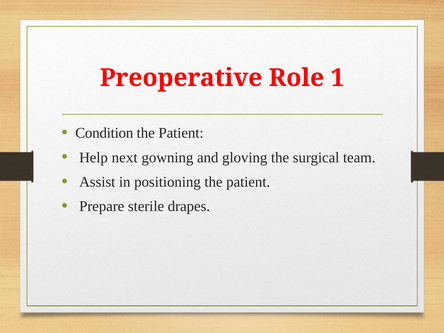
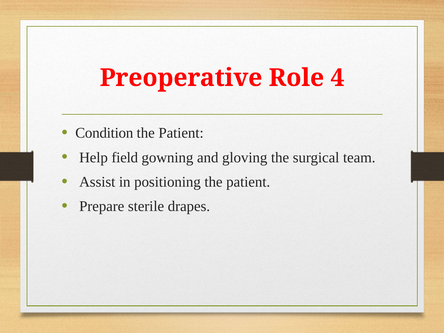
1: 1 -> 4 (337, 78)
next: next -> field (125, 157)
